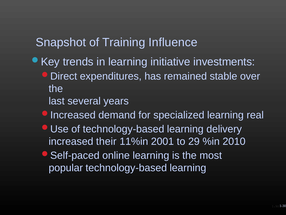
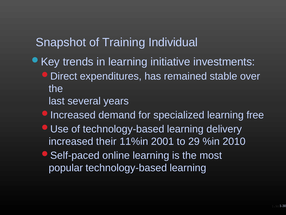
Influence: Influence -> Individual (173, 42)
real: real -> free (255, 115)
